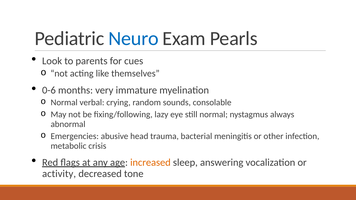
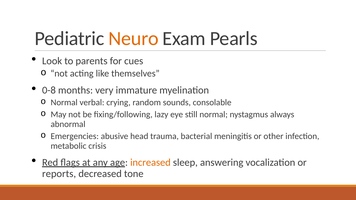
Neuro colour: blue -> orange (134, 39)
0-6: 0-6 -> 0-8 (49, 90)
activity: activity -> reports (59, 174)
